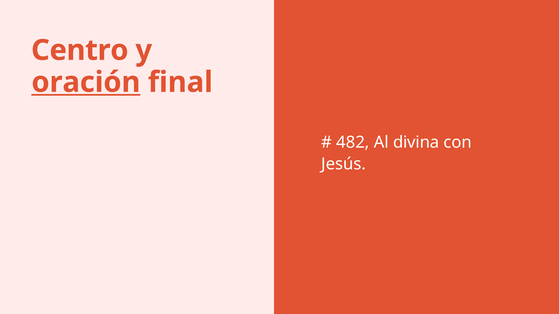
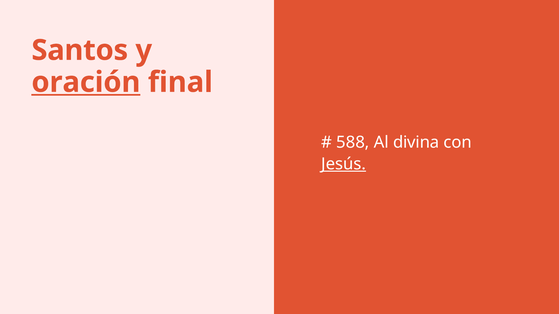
Centro: Centro -> Santos (80, 50)
482: 482 -> 588 (353, 142)
Jesús underline: none -> present (344, 164)
